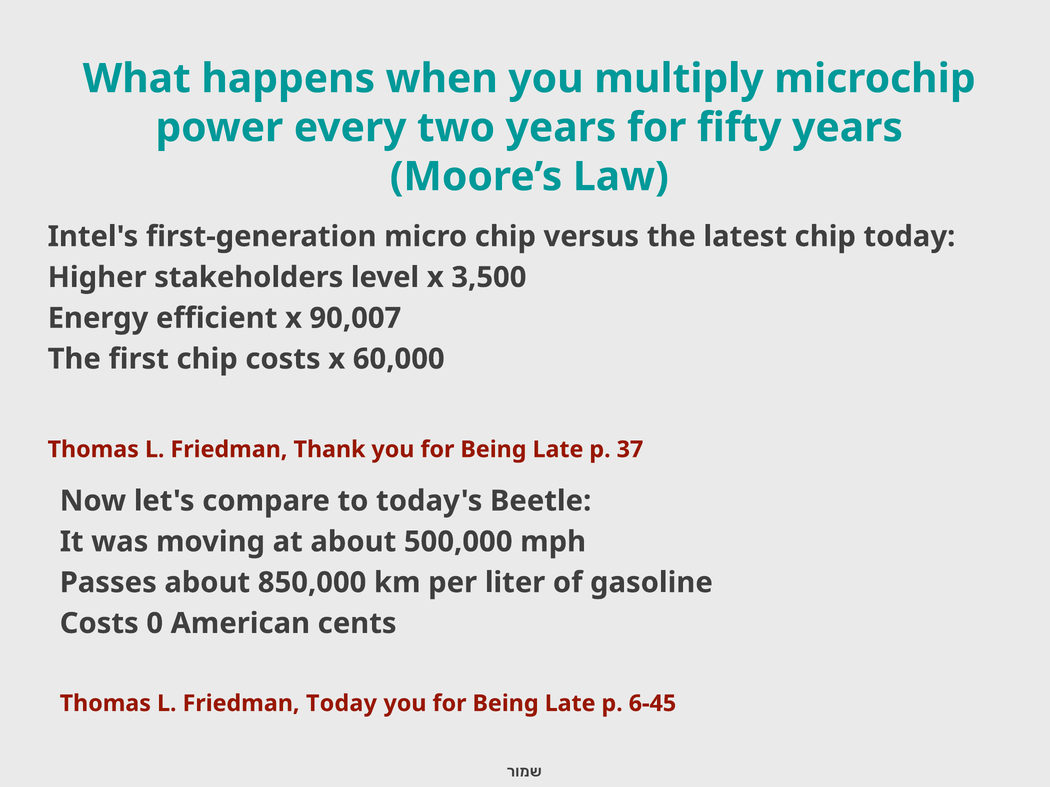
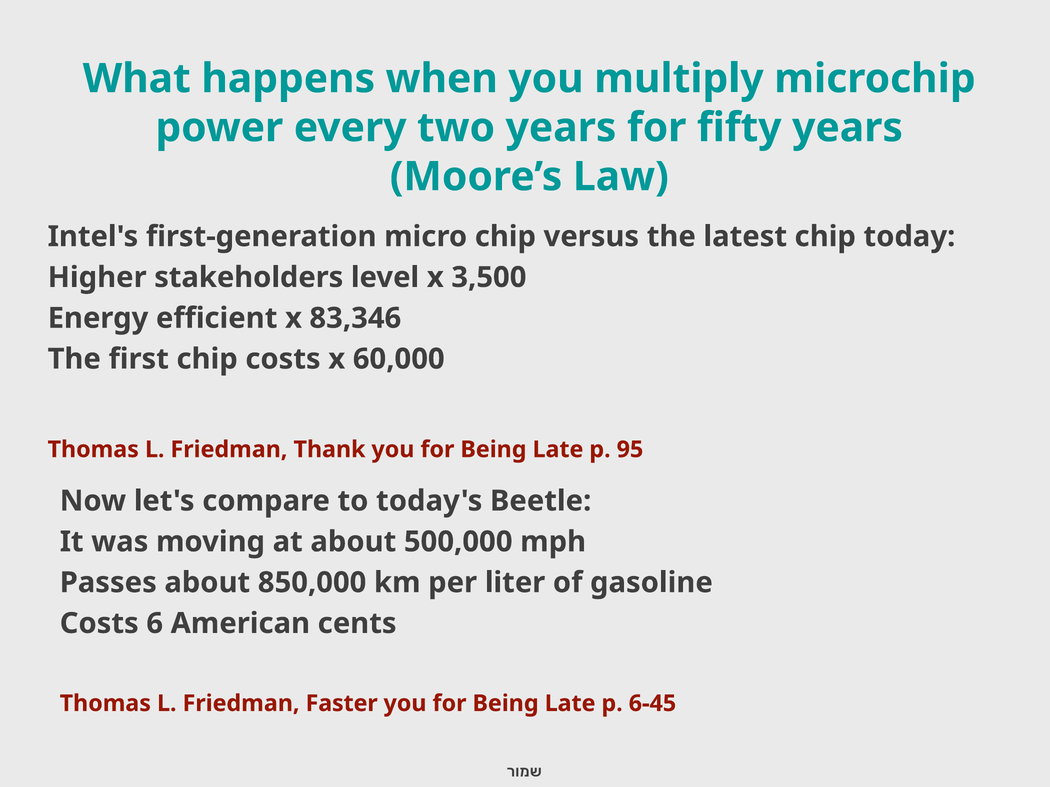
90,007: 90,007 -> 83,346 (355, 318)
37: 37 -> 95 (630, 450)
0: 0 -> 6 (155, 624)
Friedman Today: Today -> Faster (342, 704)
